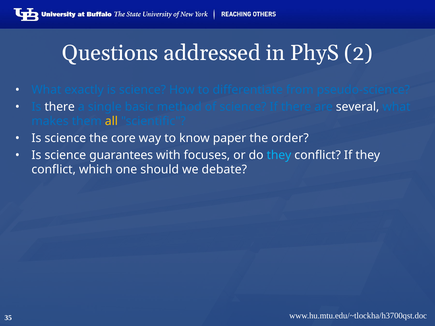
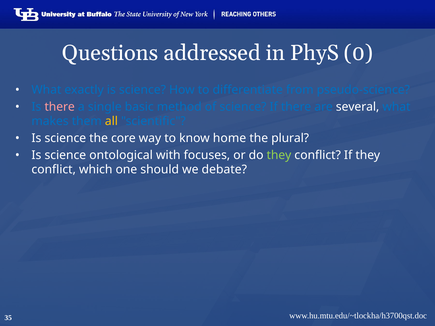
2: 2 -> 0 (359, 53)
there colour: white -> pink (60, 107)
paper: paper -> home (230, 138)
order: order -> plural (290, 138)
guarantees: guarantees -> ontological (121, 155)
they colour: light blue -> light green (279, 155)
